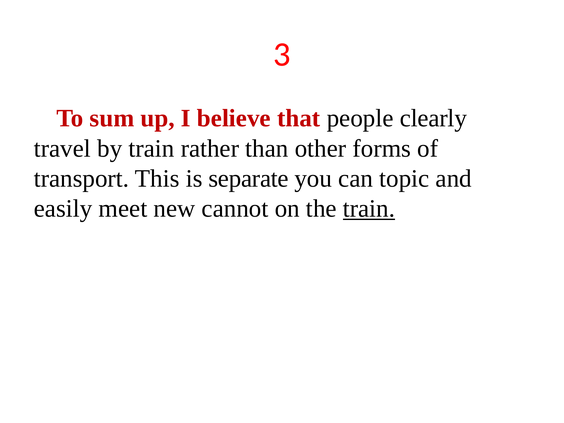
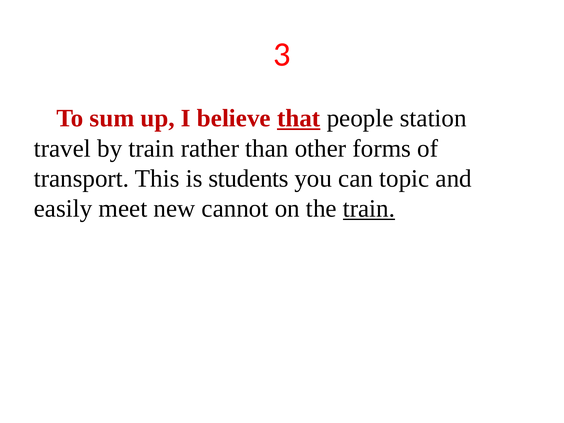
that underline: none -> present (299, 118)
clearly: clearly -> station (433, 118)
separate: separate -> students (249, 178)
